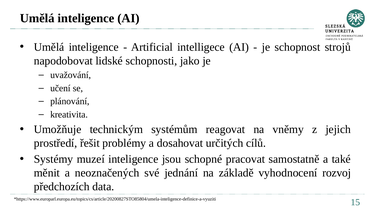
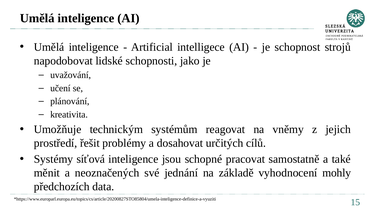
muzeí: muzeí -> síťová (91, 159)
rozvoj: rozvoj -> mohly (337, 172)
